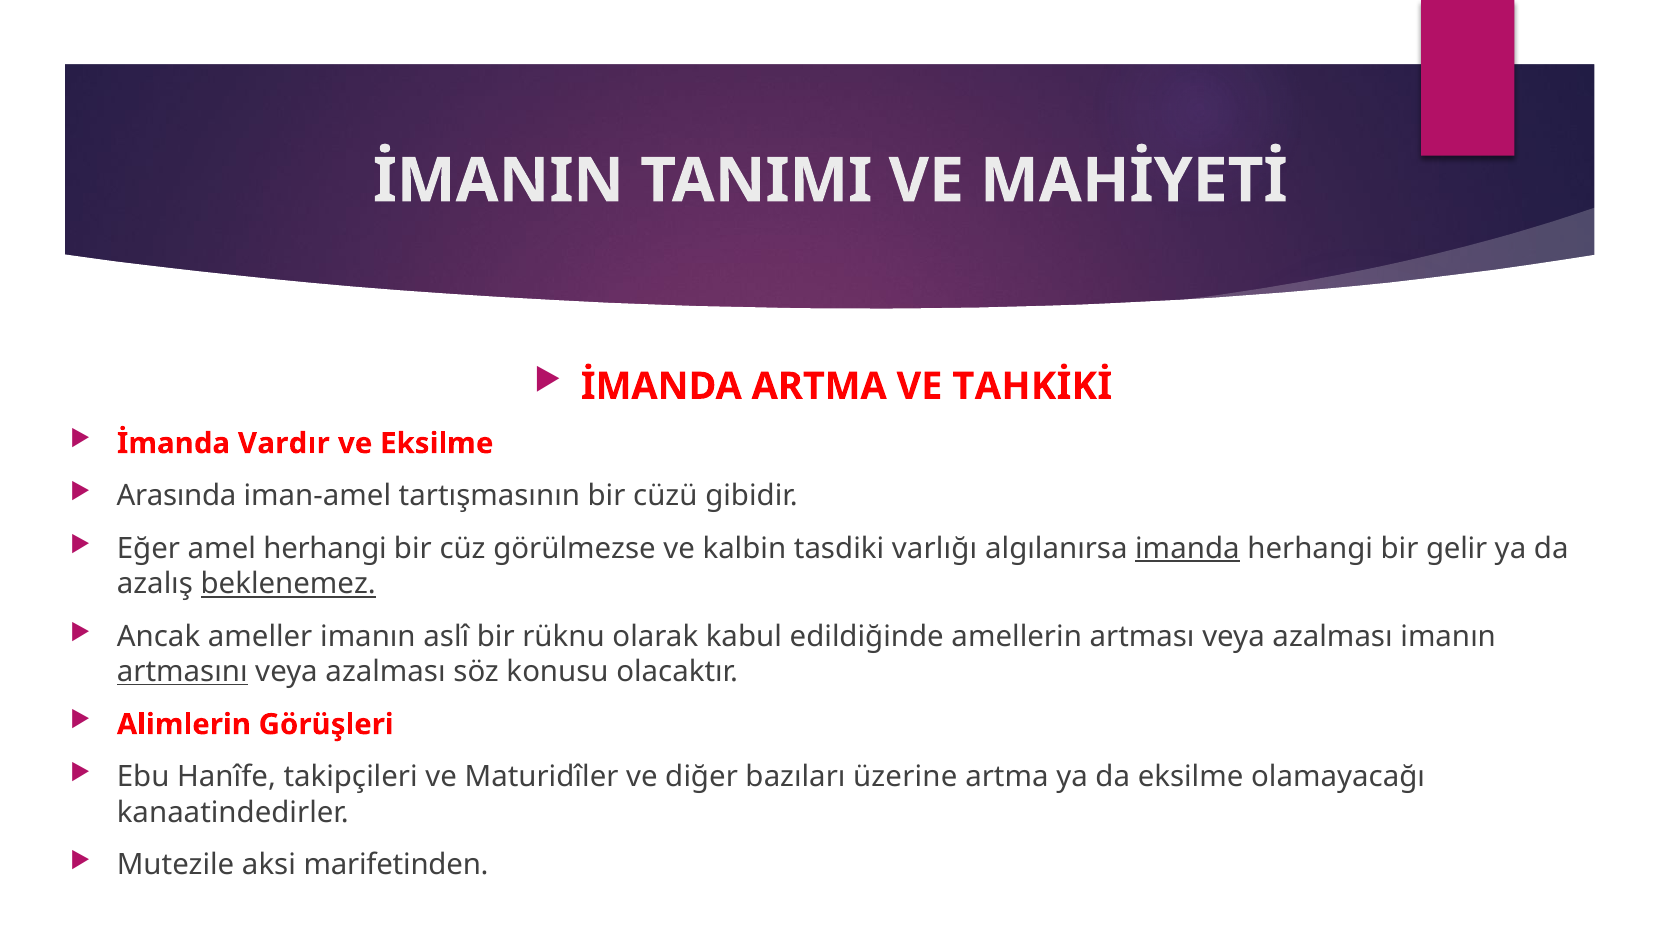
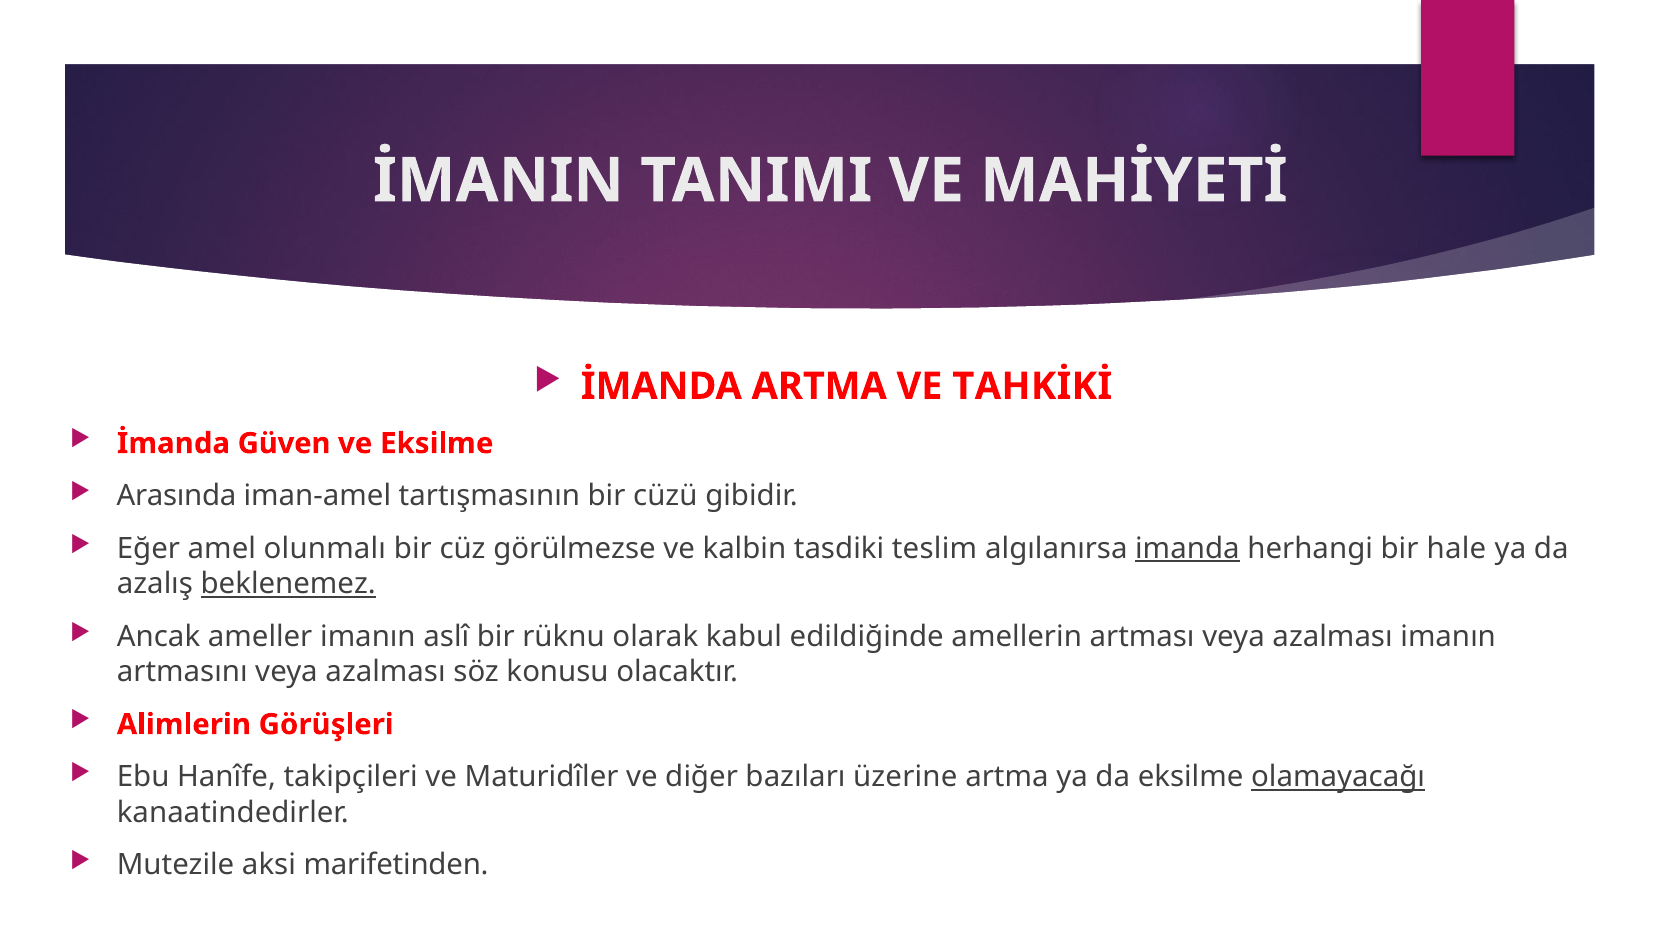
Vardır: Vardır -> Güven (284, 443)
amel herhangi: herhangi -> olunmalı (325, 549)
varlığı: varlığı -> teslim (934, 549)
gelir: gelir -> hale (1456, 549)
artmasını underline: present -> none (182, 672)
olamayacağı underline: none -> present (1338, 777)
